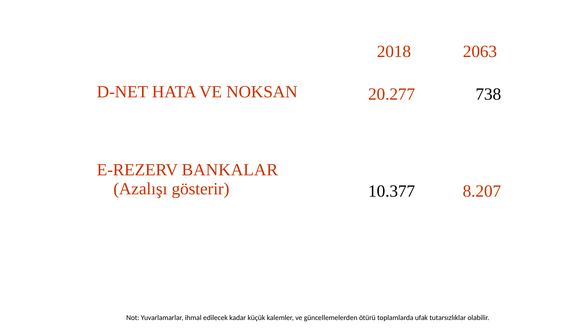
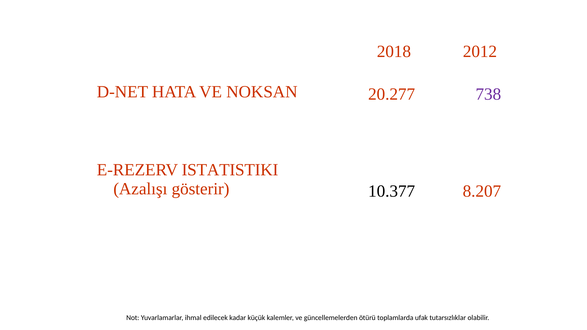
2063: 2063 -> 2012 (480, 52)
738 colour: black -> purple (488, 94)
BANKALAR: BANKALAR -> ISTATISTIKI (230, 170)
